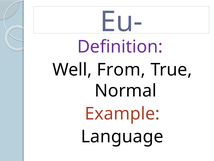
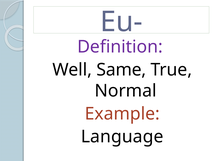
From: From -> Same (121, 70)
